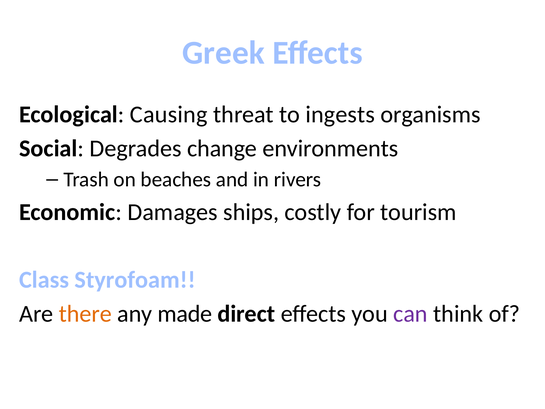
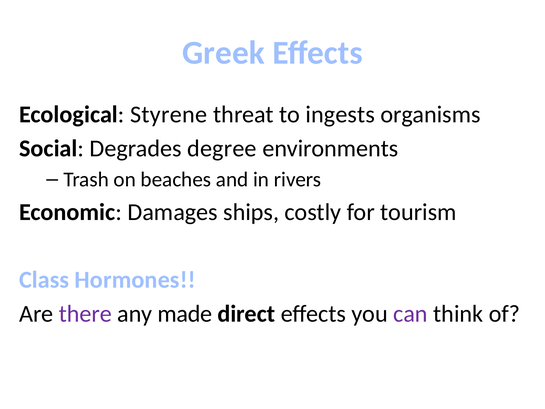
Causing: Causing -> Styrene (169, 114)
change: change -> degree (222, 148)
Styrofoam: Styrofoam -> Hormones (135, 280)
there colour: orange -> purple (85, 314)
